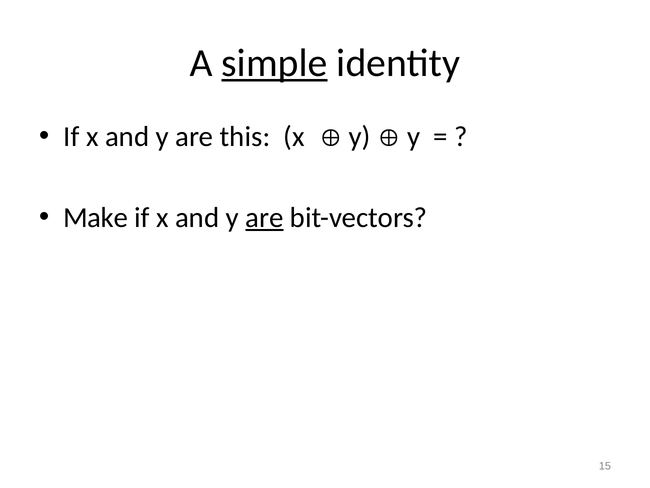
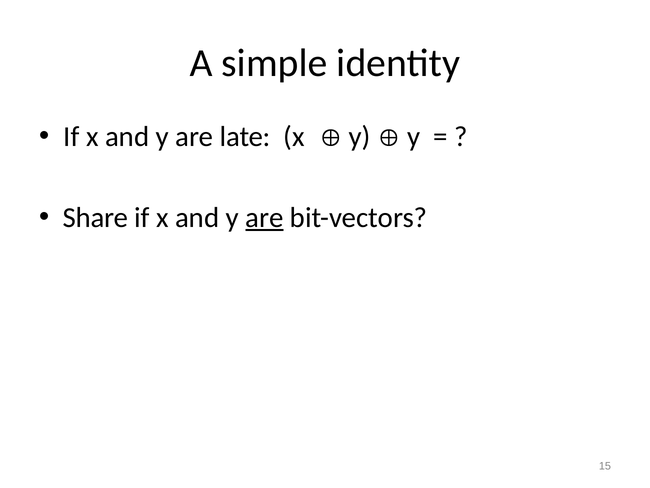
simple underline: present -> none (274, 63)
this: this -> late (245, 136)
Make: Make -> Share (96, 217)
